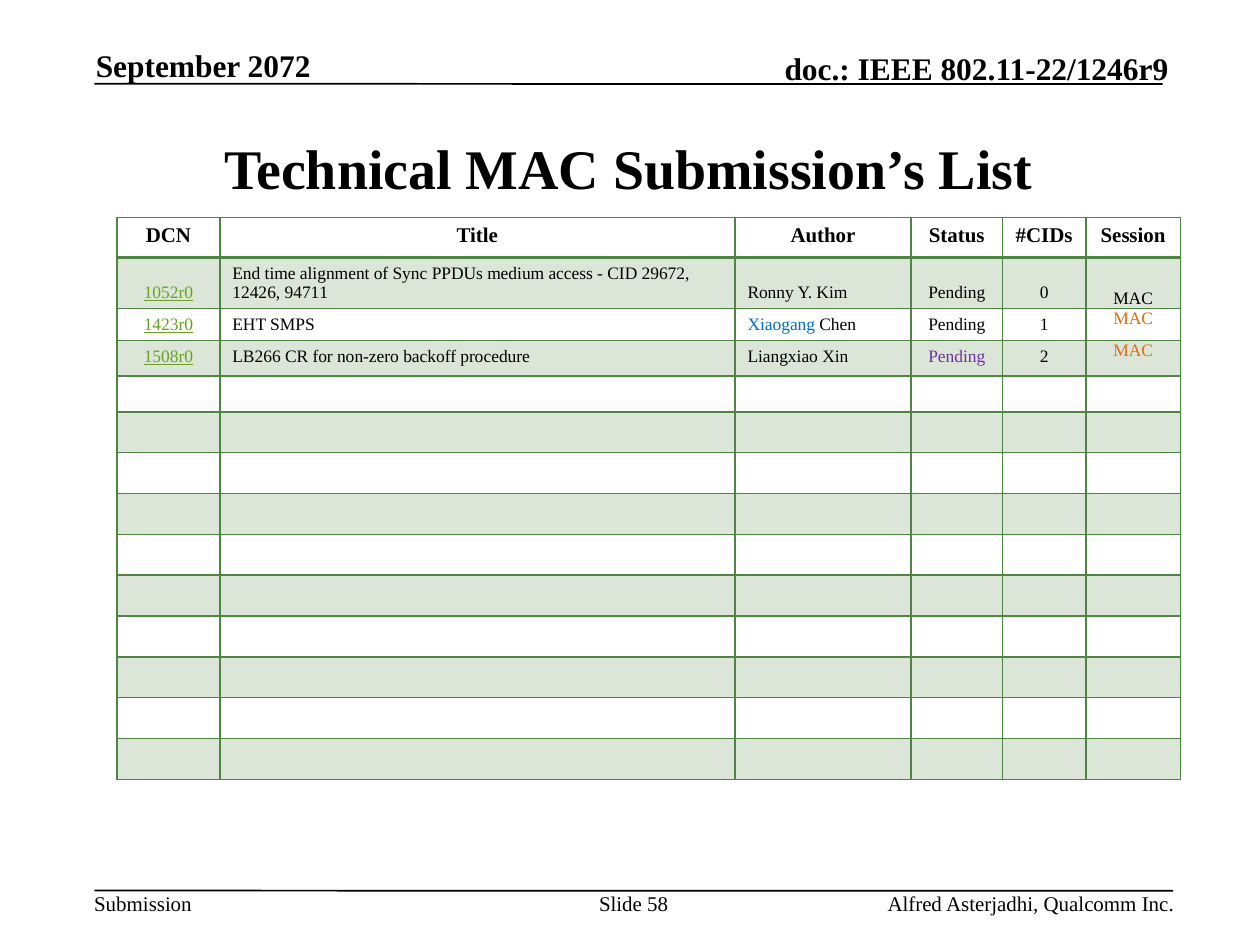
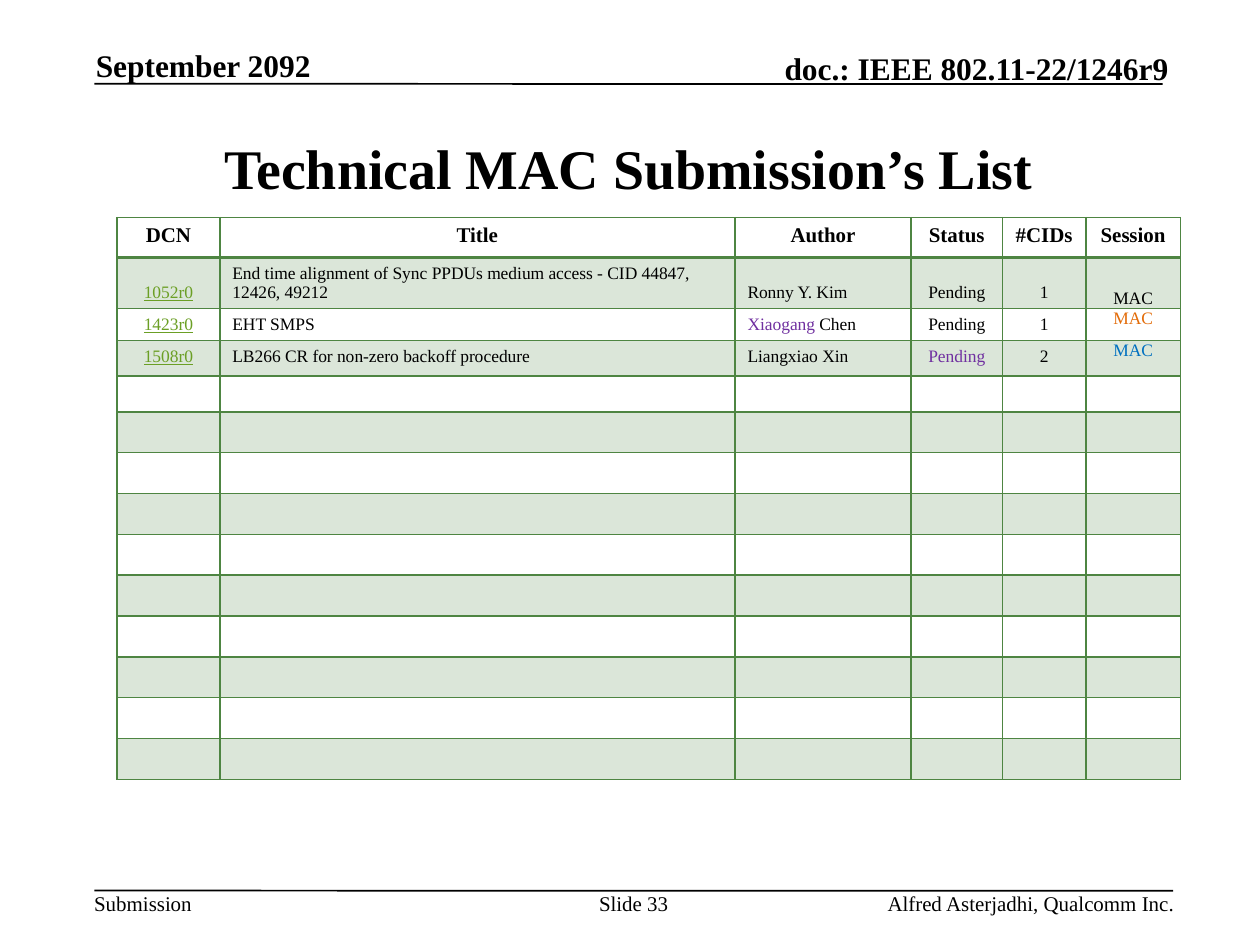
2072: 2072 -> 2092 (279, 67)
29672: 29672 -> 44847 (666, 274)
94711: 94711 -> 49212 (306, 293)
Kim Pending 0: 0 -> 1 (1044, 293)
Xiaogang colour: blue -> purple (781, 325)
MAC colour: orange -> blue (1133, 350)
58: 58 -> 33 (658, 904)
